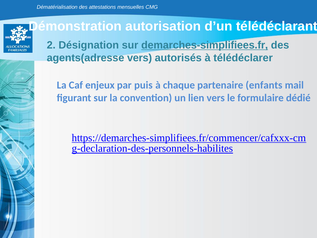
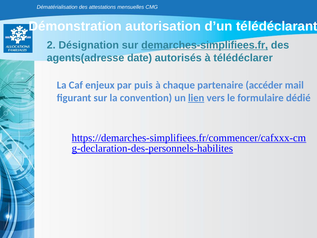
agents(adresse vers: vers -> date (140, 58)
enfants: enfants -> accéder (264, 85)
lien underline: none -> present (196, 98)
